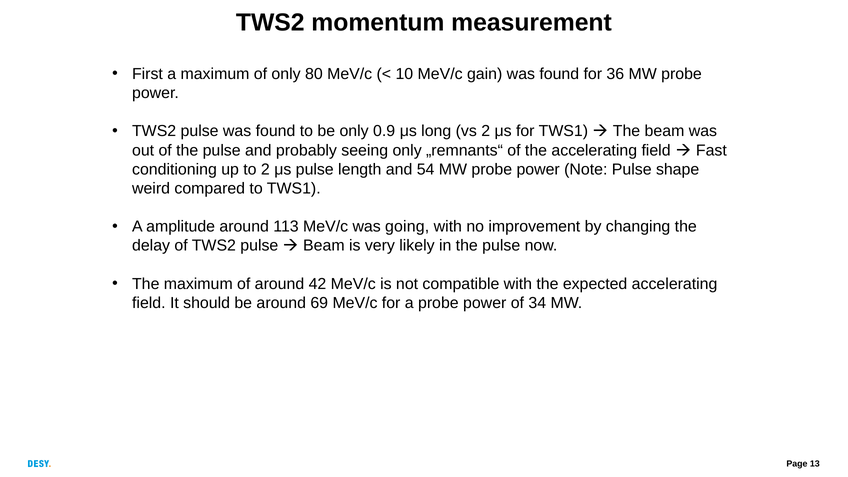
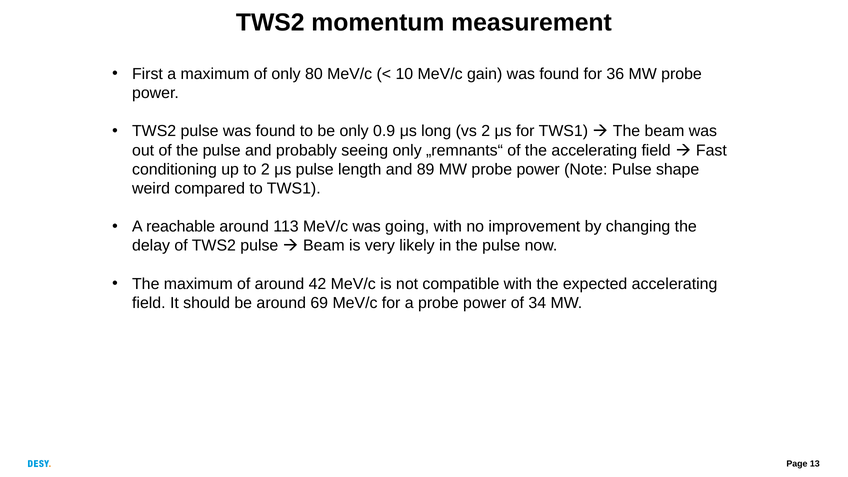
54: 54 -> 89 (426, 169)
amplitude: amplitude -> reachable (181, 227)
